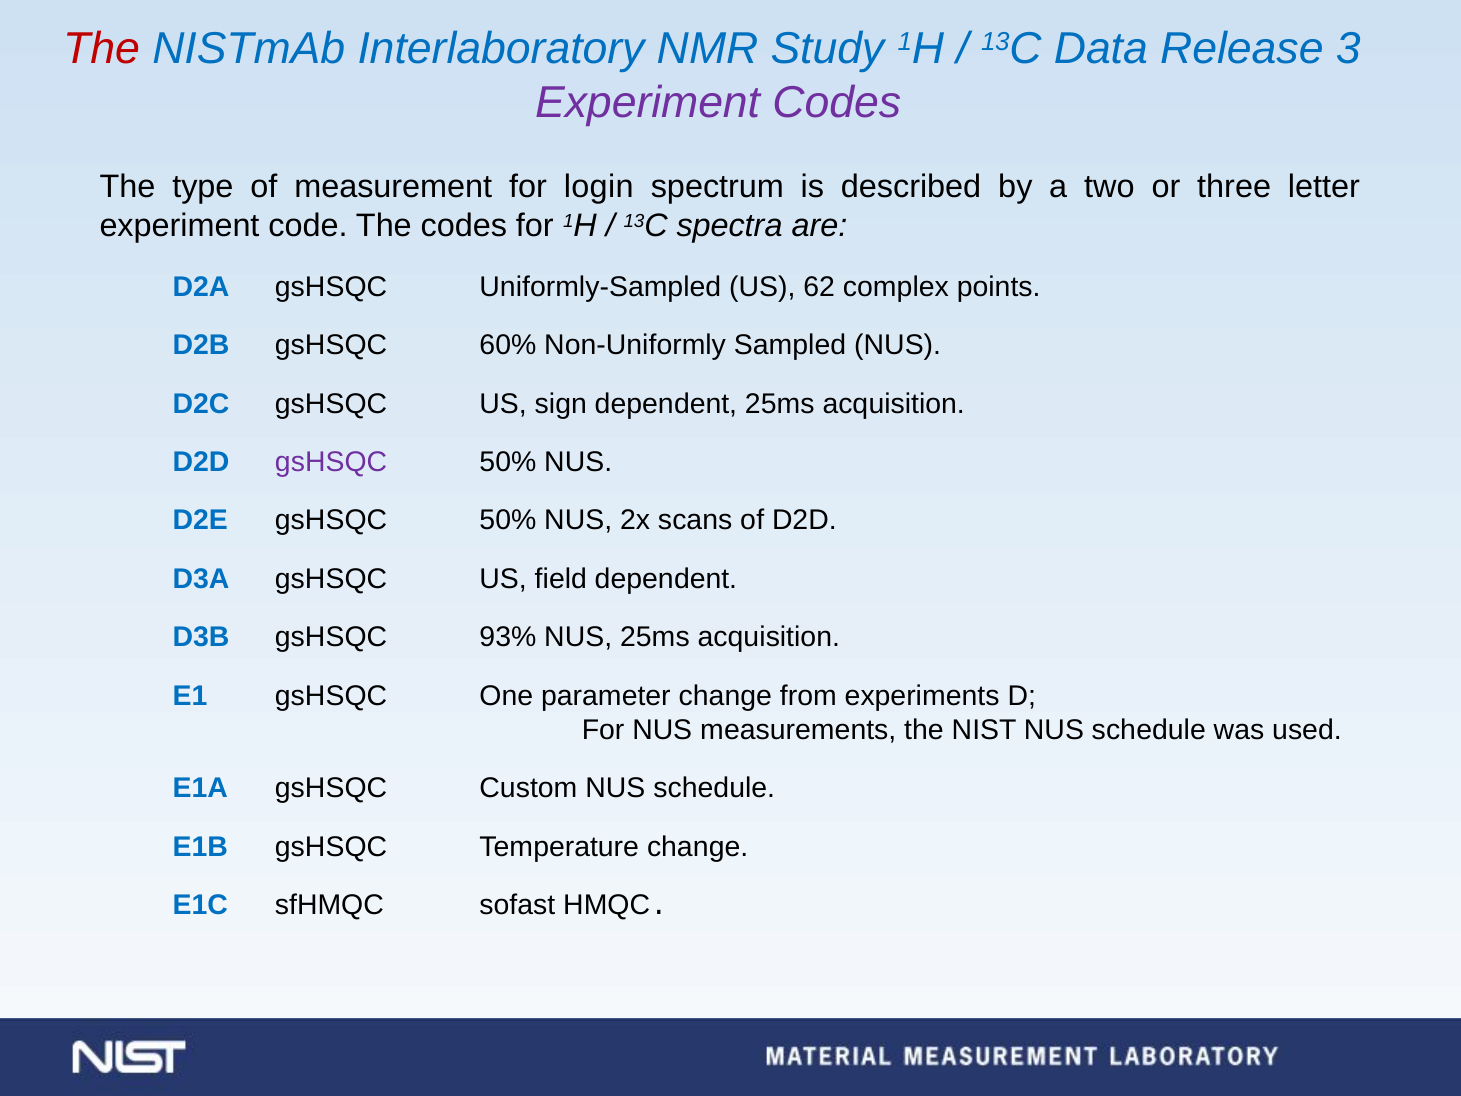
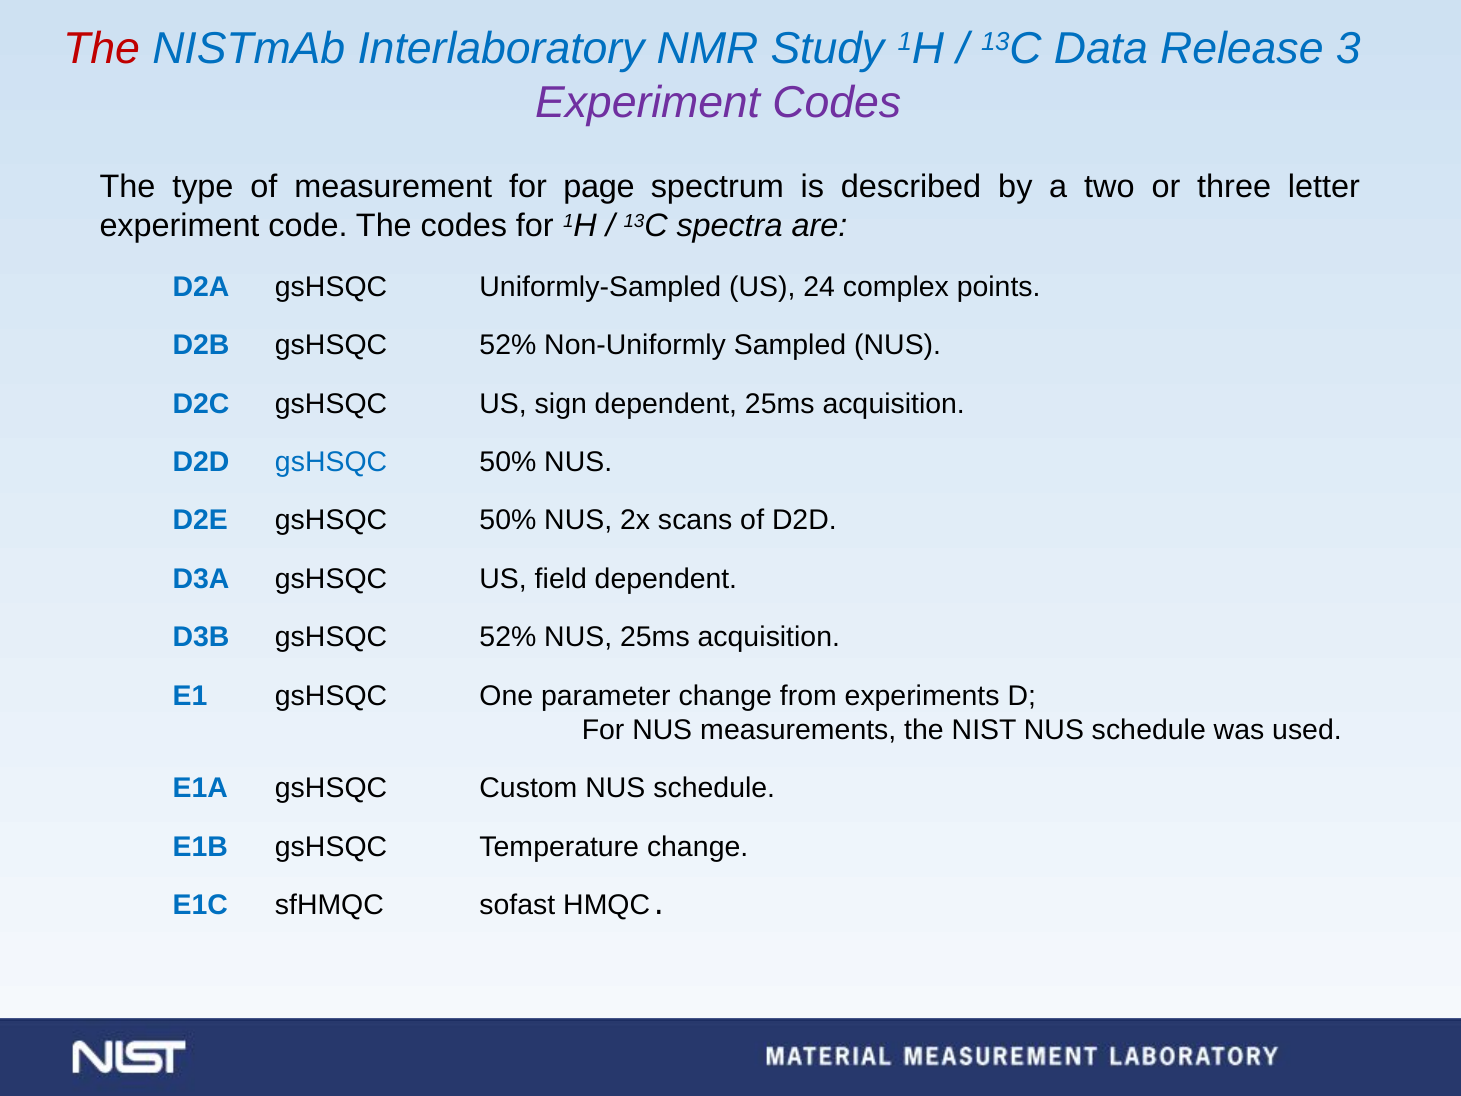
login: login -> page (599, 187)
62: 62 -> 24 (819, 287)
D2B gsHSQC 60%: 60% -> 52% (508, 345)
gsHSQC colour: purple -> blue (331, 462)
D3B gsHSQC 93%: 93% -> 52% (508, 637)
